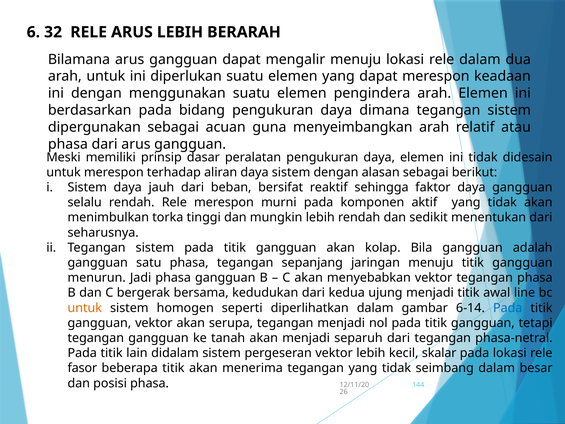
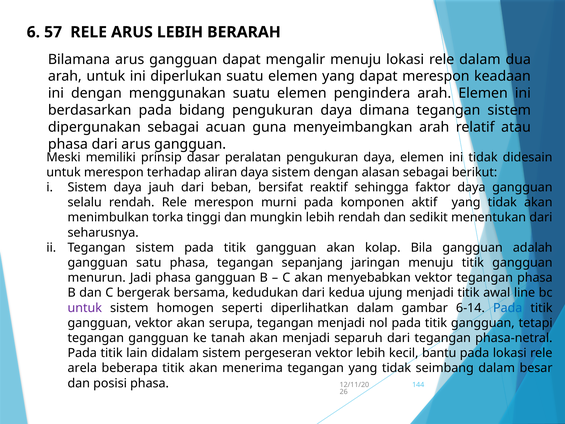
32: 32 -> 57 (53, 32)
untuk colour: orange -> purple (85, 308)
skalar: skalar -> bantu (439, 353)
fasor: fasor -> arela (82, 368)
